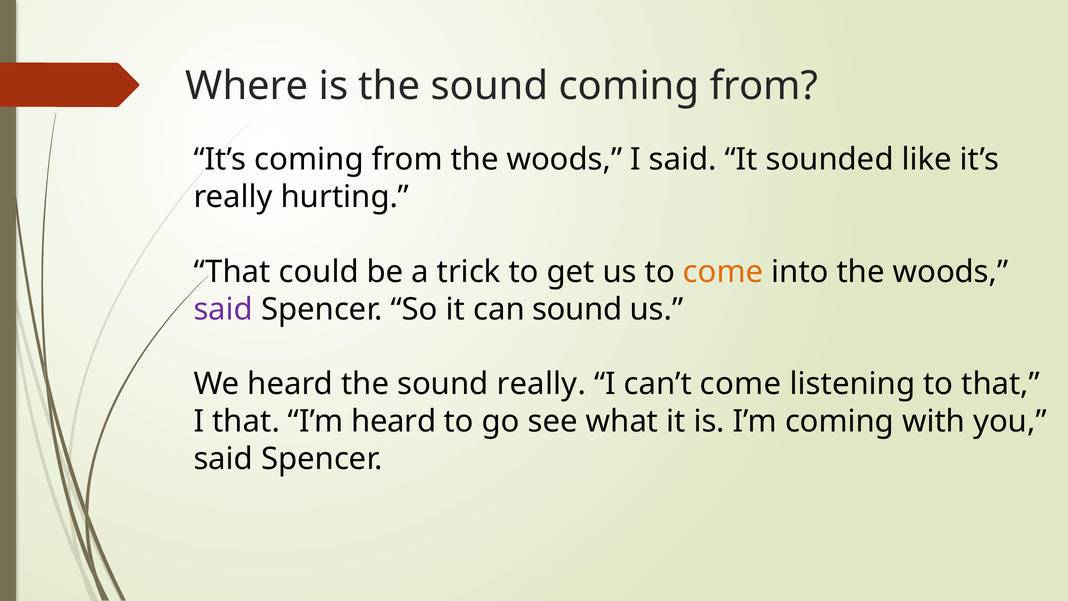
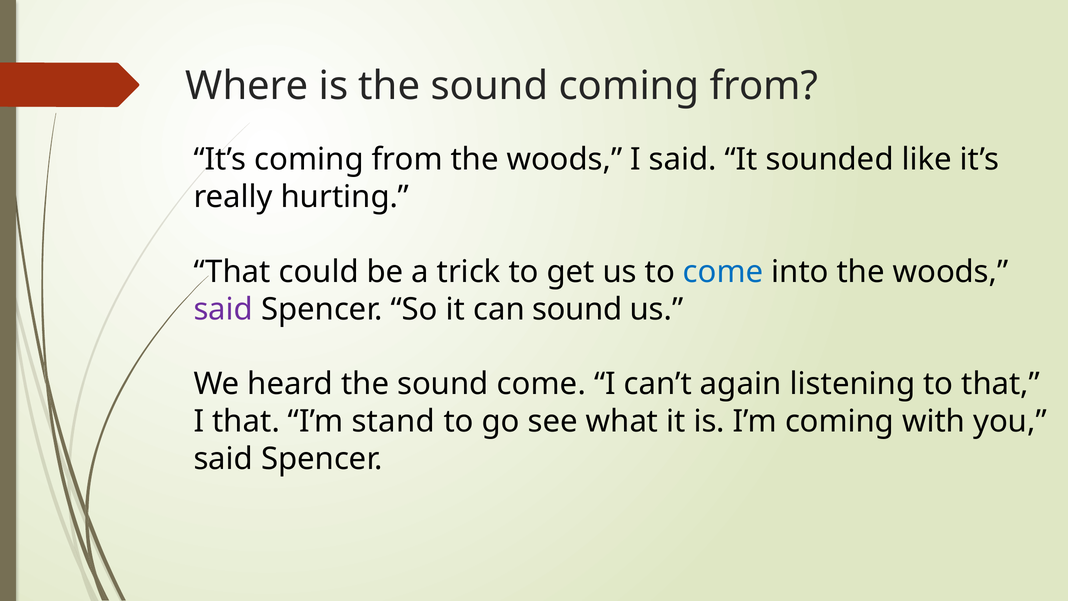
come colour: orange -> blue (723, 272)
sound really: really -> come (541, 384)
can’t come: come -> again (741, 384)
I’m heard: heard -> stand (393, 421)
